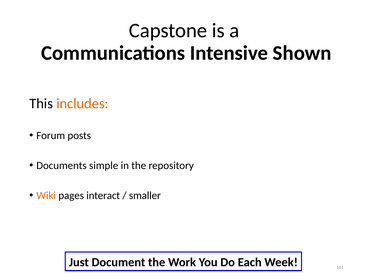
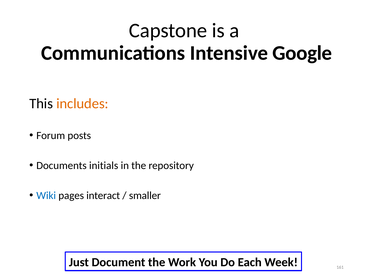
Shown: Shown -> Google (302, 53)
simple: simple -> initials (104, 165)
Wiki colour: orange -> blue (46, 195)
